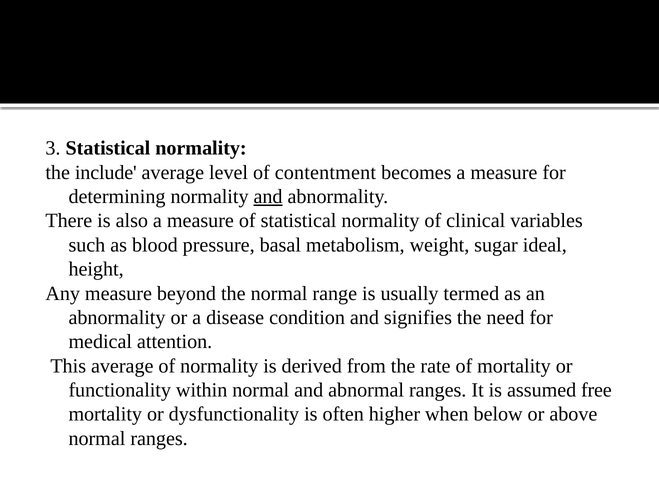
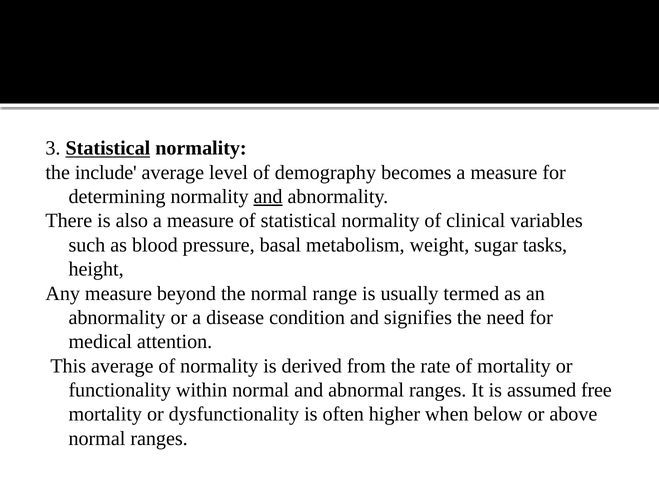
Statistical underline: none -> present (108, 148)
contentment: contentment -> demography (325, 172)
ideal: ideal -> tasks (545, 245)
